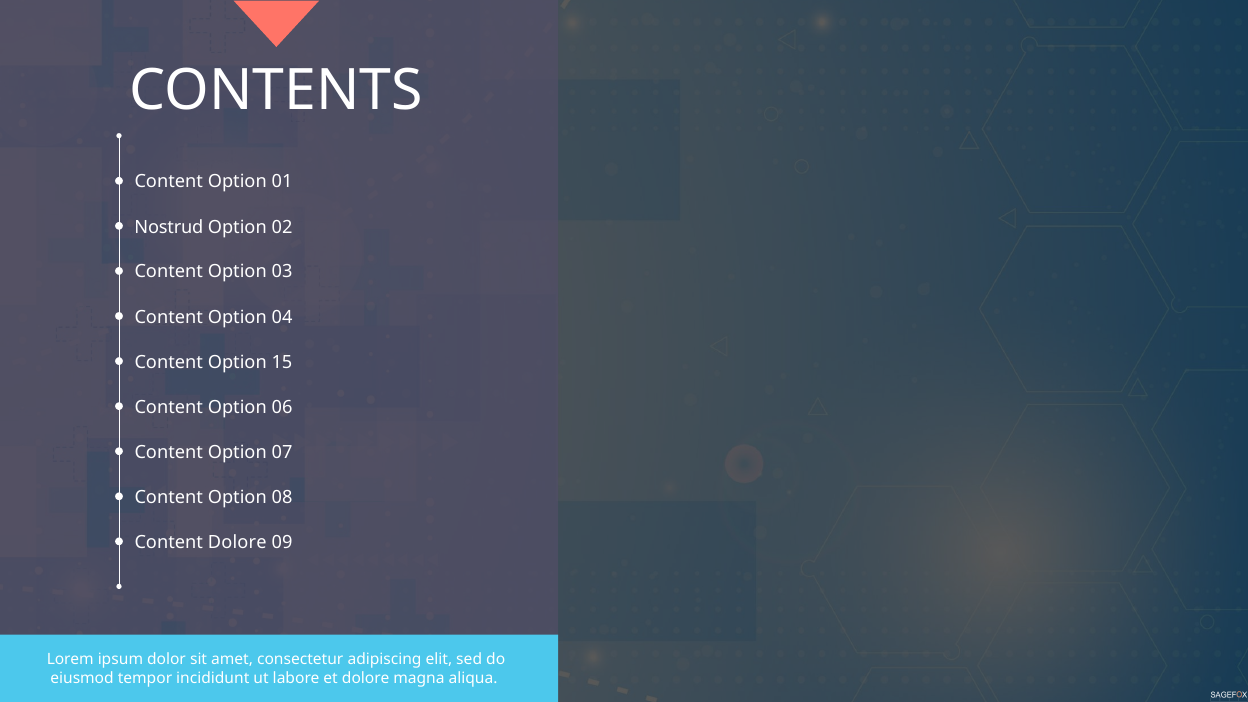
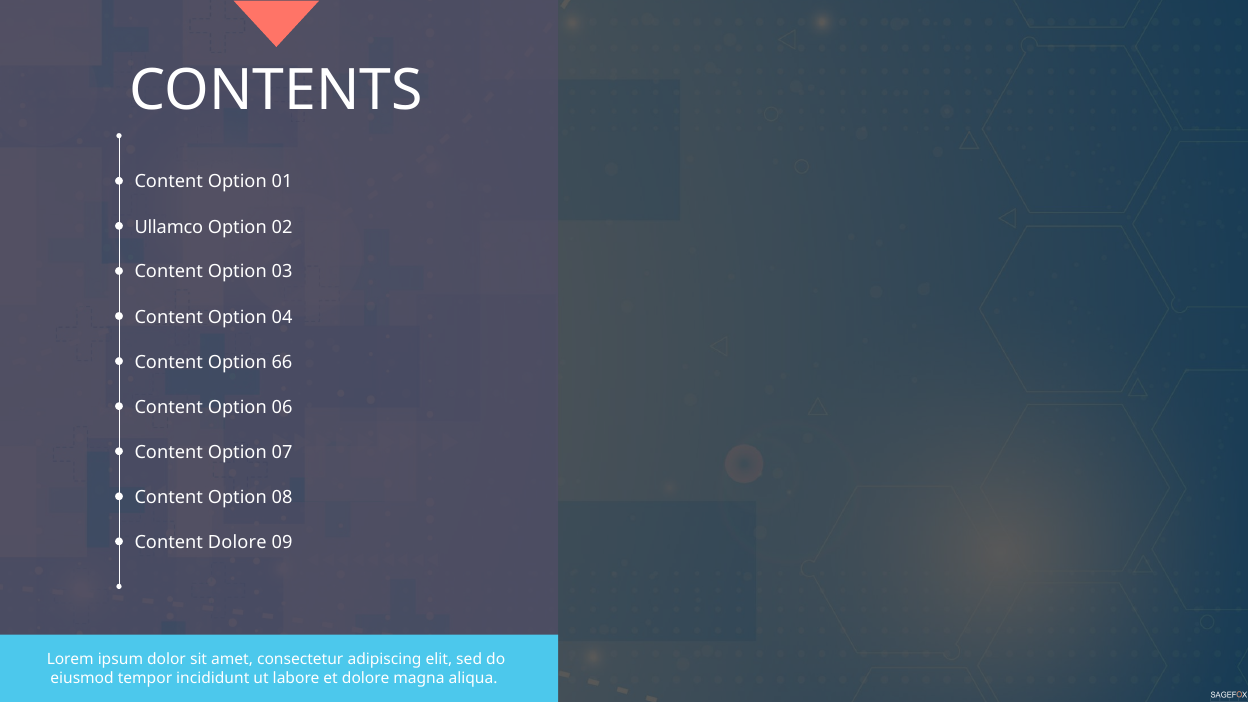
Nostrud: Nostrud -> Ullamco (169, 227)
15: 15 -> 66 (282, 363)
